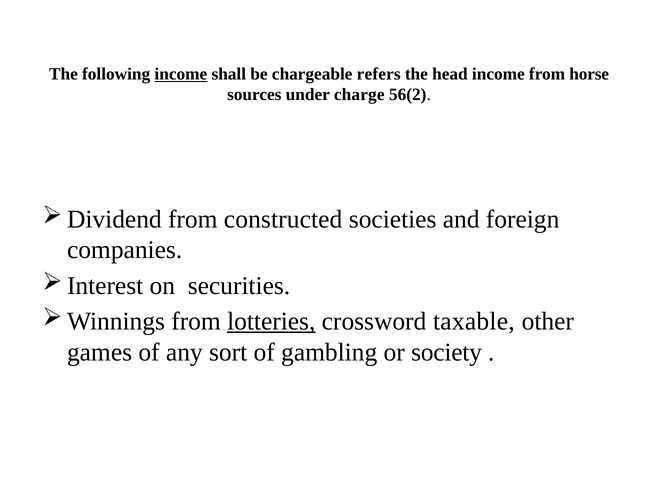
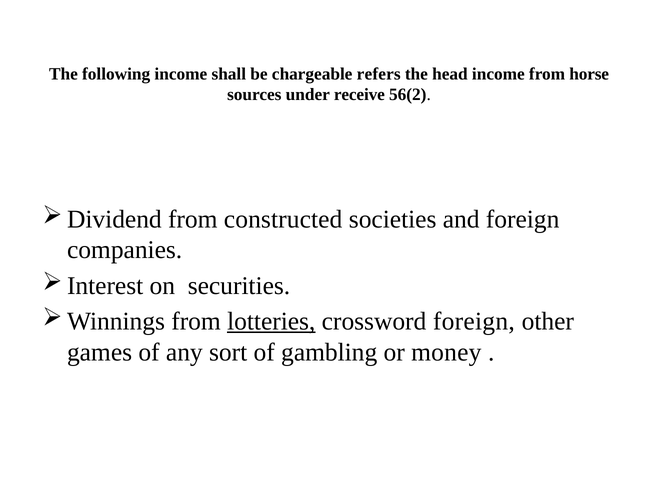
income underline: present -> none (181, 74)
charge: charge -> receive (359, 95)
crossword taxable: taxable -> foreign (474, 321)
society: society -> money (446, 352)
